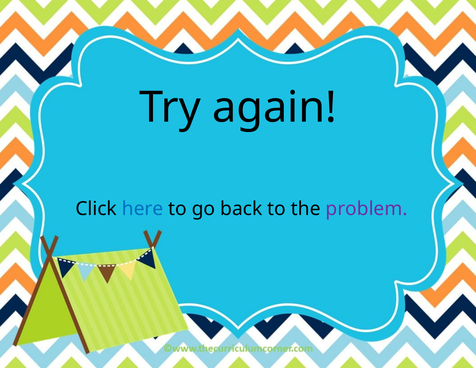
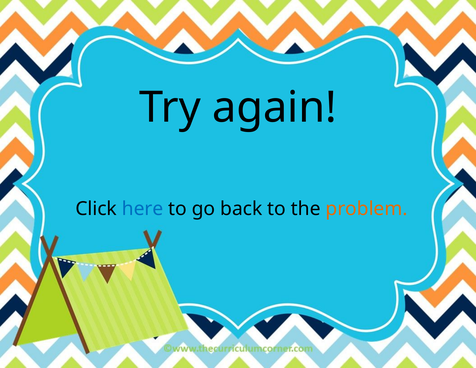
problem colour: purple -> orange (367, 209)
